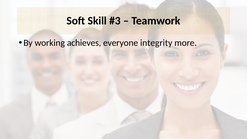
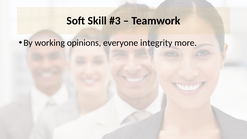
achieves: achieves -> opinions (84, 43)
